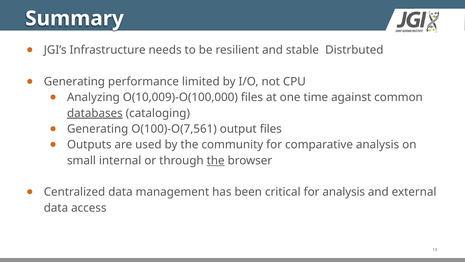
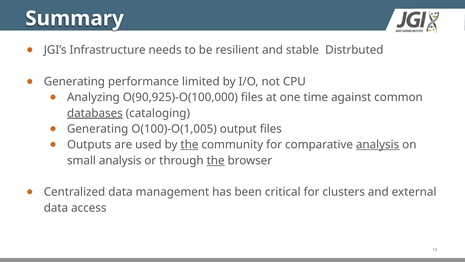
O(10,009)-O(100,000: O(10,009)-O(100,000 -> O(90,925)-O(100,000 (180, 97)
O(100)-O(7,561: O(100)-O(7,561 -> O(100)-O(1,005 (174, 129)
the underline: none -> present (189, 145)
analysis underline: none -> present (378, 145)
small internal: internal -> analysis (120, 160)
for analysis: analysis -> clusters (344, 192)
